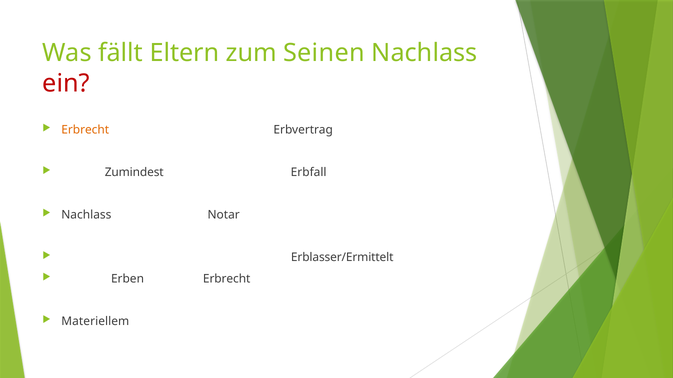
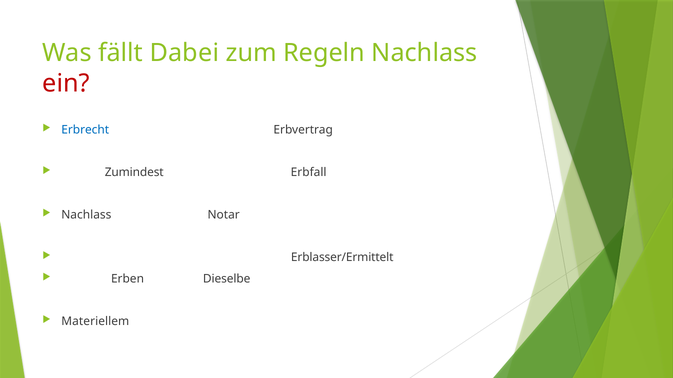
Eltern: Eltern -> Dabei (184, 53)
Seinen: Seinen -> Regeln (324, 53)
Erbrecht colour: orange -> blue (85, 130)
Erben Erbrecht: Erbrecht -> Dieselbe (227, 279)
